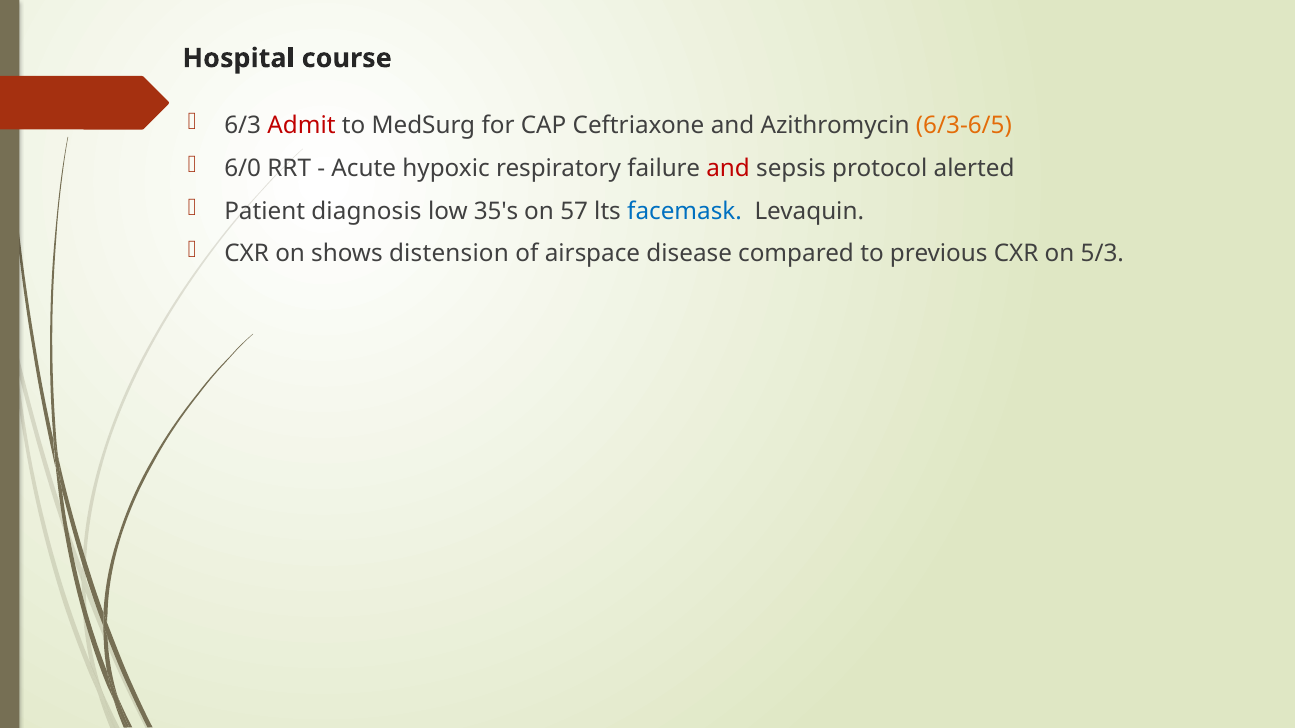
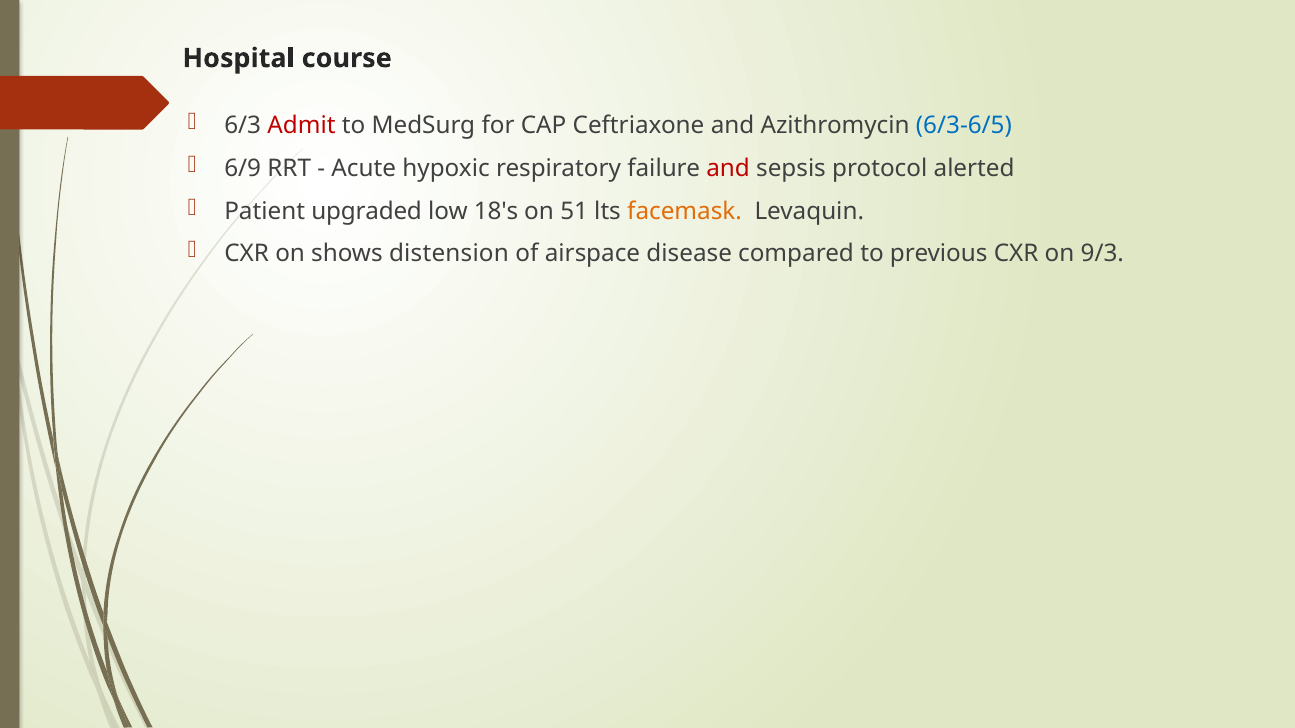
6/3-6/5 colour: orange -> blue (964, 126)
6/0: 6/0 -> 6/9 (243, 169)
diagnosis: diagnosis -> upgraded (367, 211)
35's: 35's -> 18's (496, 211)
57: 57 -> 51 (574, 211)
facemask colour: blue -> orange (685, 211)
5/3: 5/3 -> 9/3 (1102, 254)
